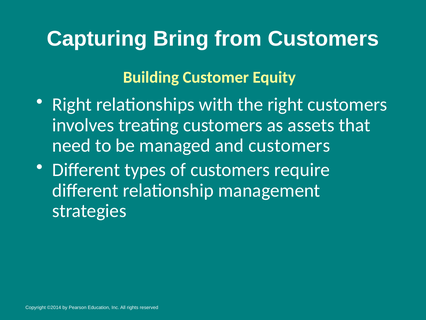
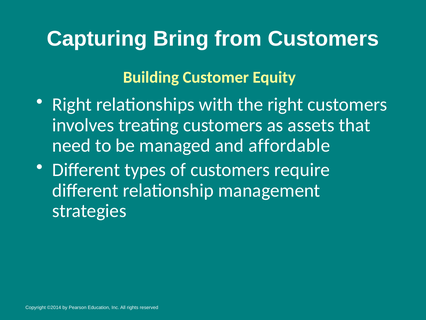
and customers: customers -> affordable (289, 145)
